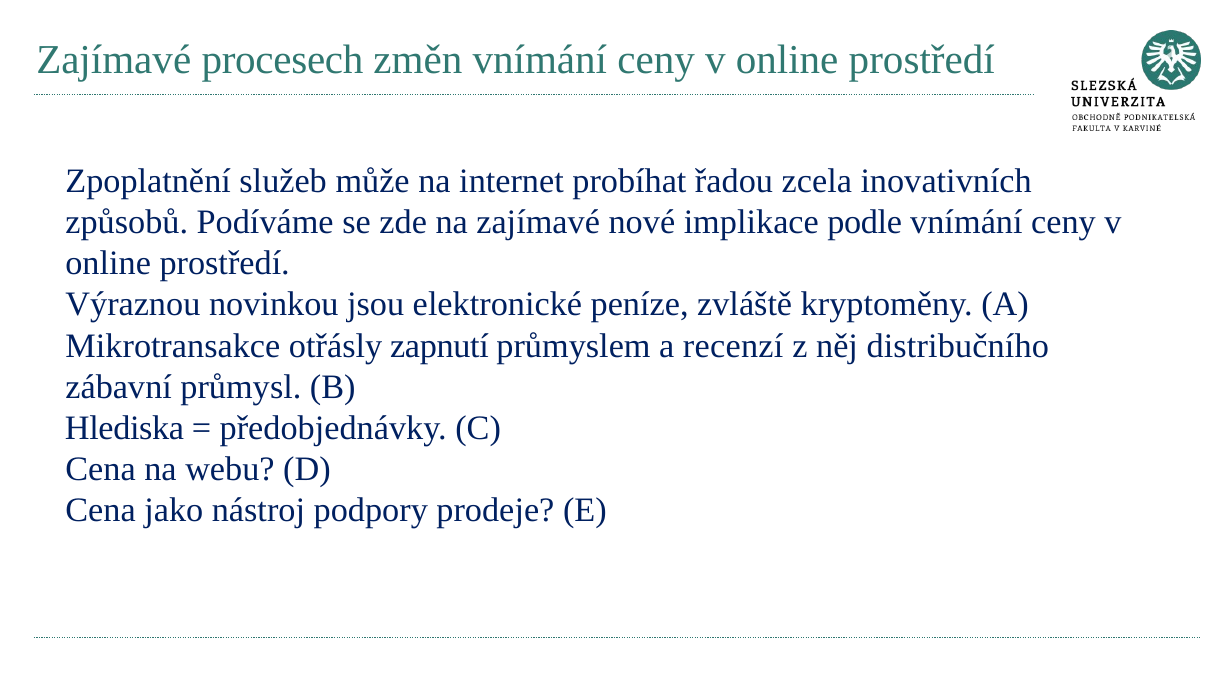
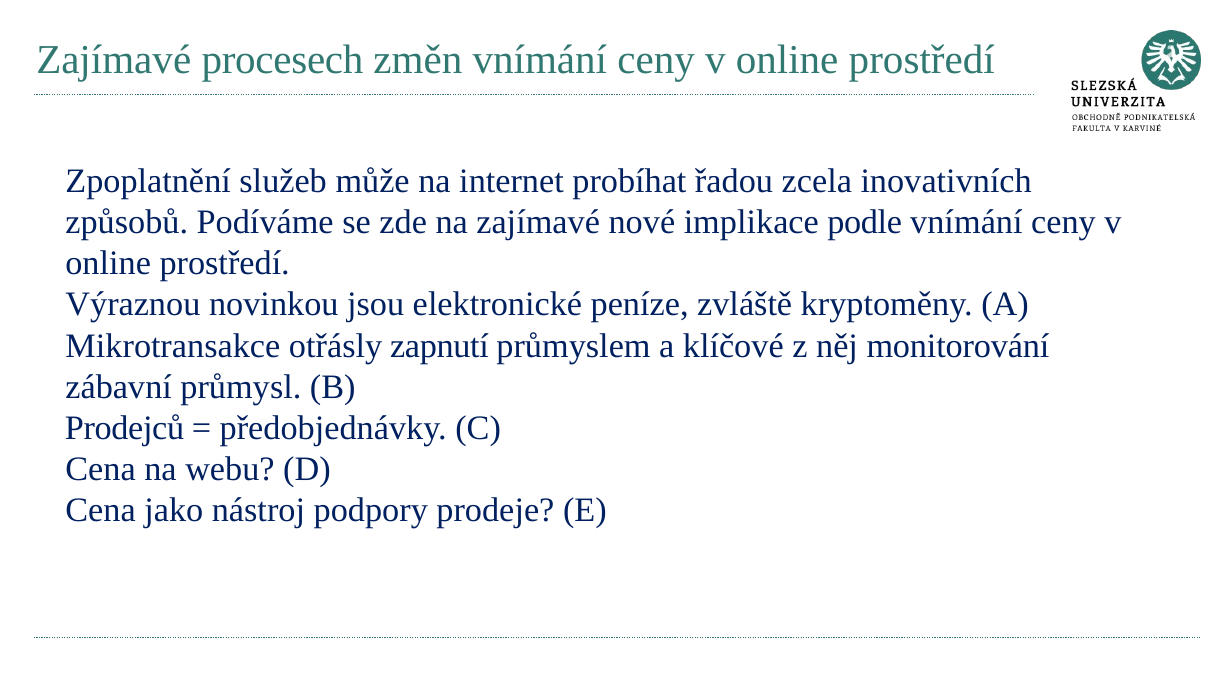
recenzí: recenzí -> klíčové (733, 346)
distribučního: distribučního -> monitorování (958, 346)
Hlediska: Hlediska -> Prodejců (125, 428)
